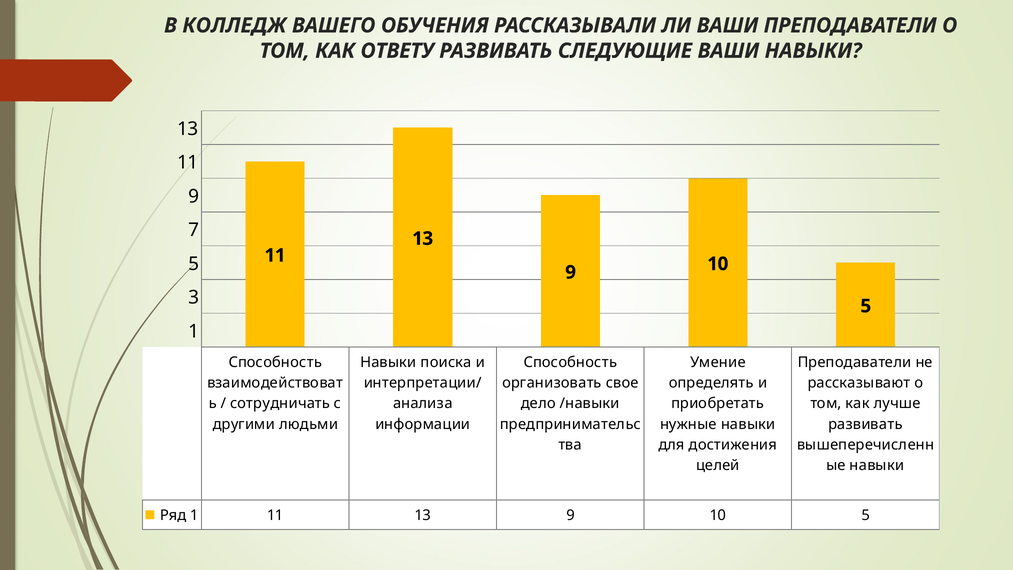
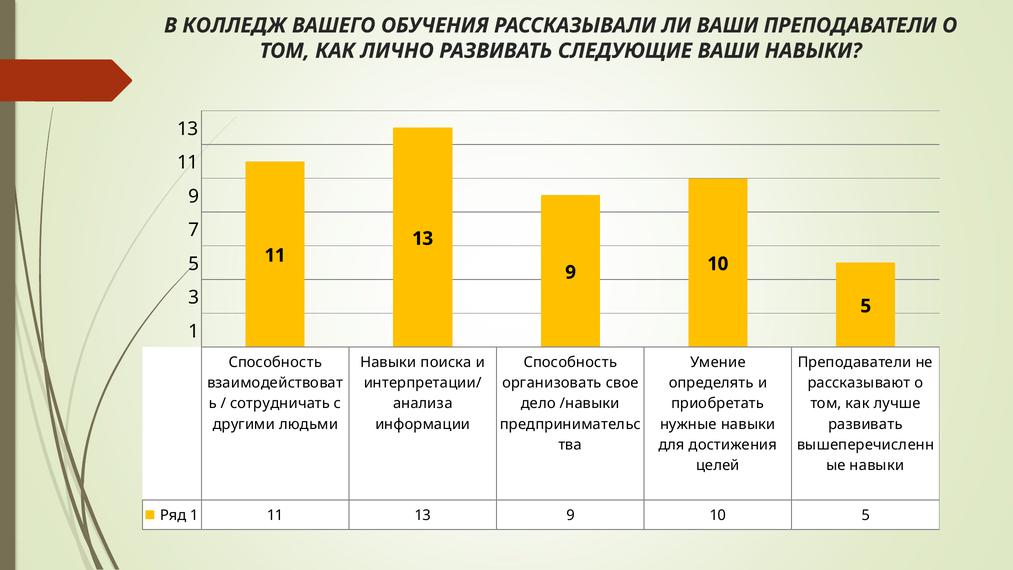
ОТВЕТУ: ОТВЕТУ -> ЛИЧНО (397, 51)
